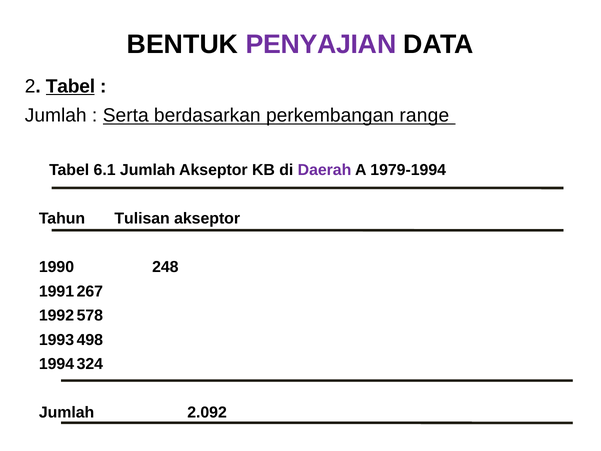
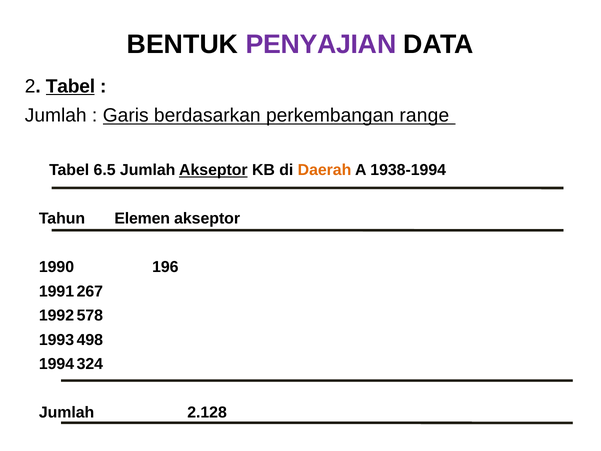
Serta: Serta -> Garis (126, 115)
6.1: 6.1 -> 6.5 (105, 170)
Akseptor underline: none -> present (213, 170)
Daerah colour: purple -> orange (325, 170)
1979-1994: 1979-1994 -> 1938-1994 (408, 170)
Tulisan: Tulisan -> Elemen (142, 219)
248: 248 -> 196 (165, 267)
2.092: 2.092 -> 2.128 (207, 412)
